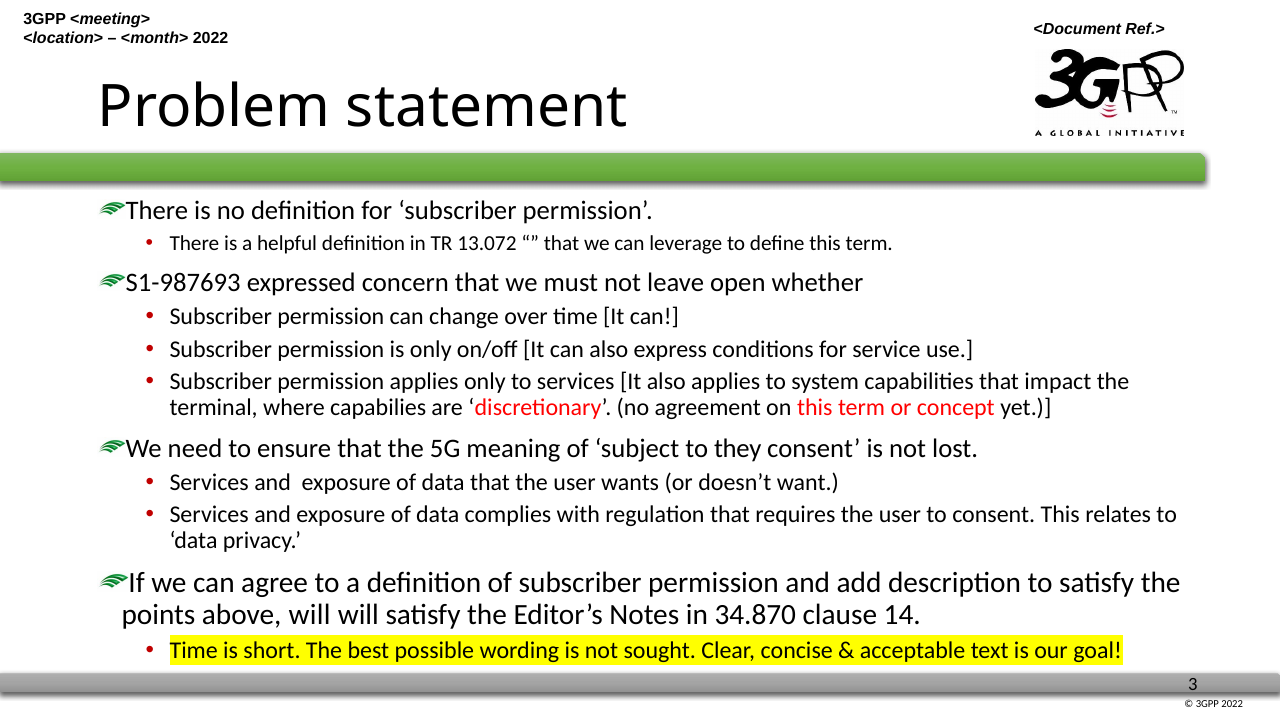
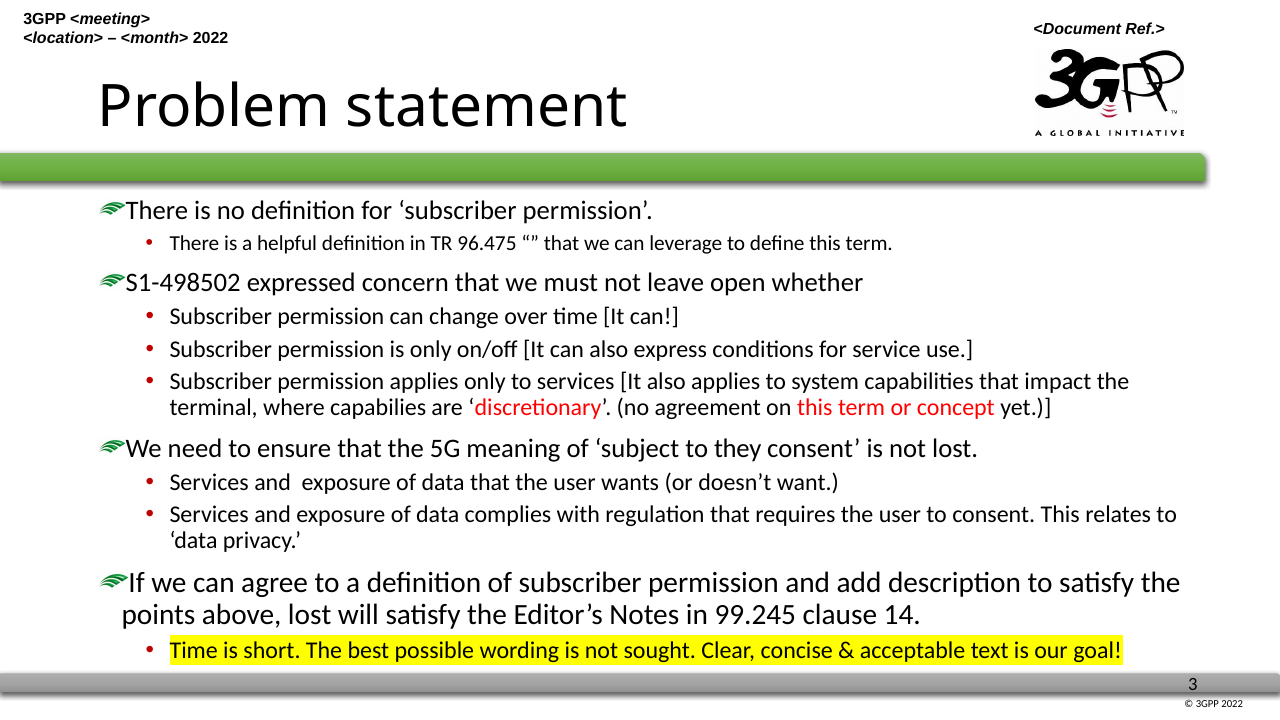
13.072: 13.072 -> 96.475 (487, 243)
S1-987693: S1-987693 -> S1-498502 (183, 283)
above will: will -> lost (310, 615)
34.870: 34.870 -> 99.245 (755, 615)
